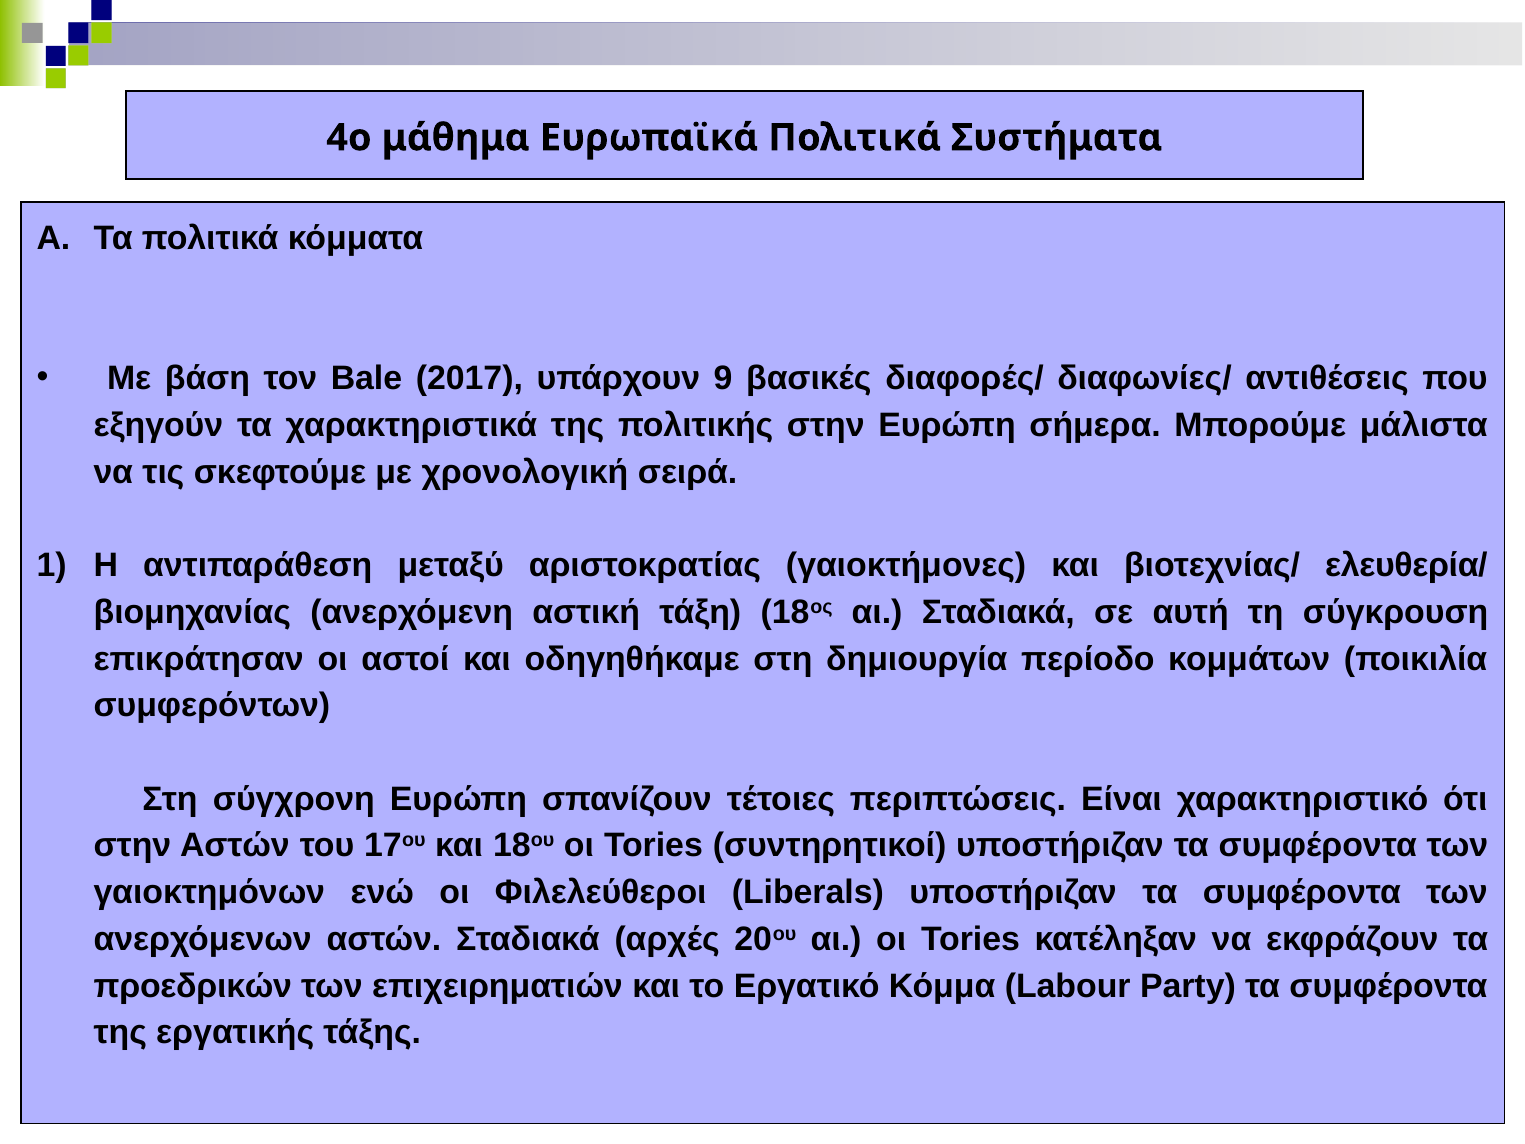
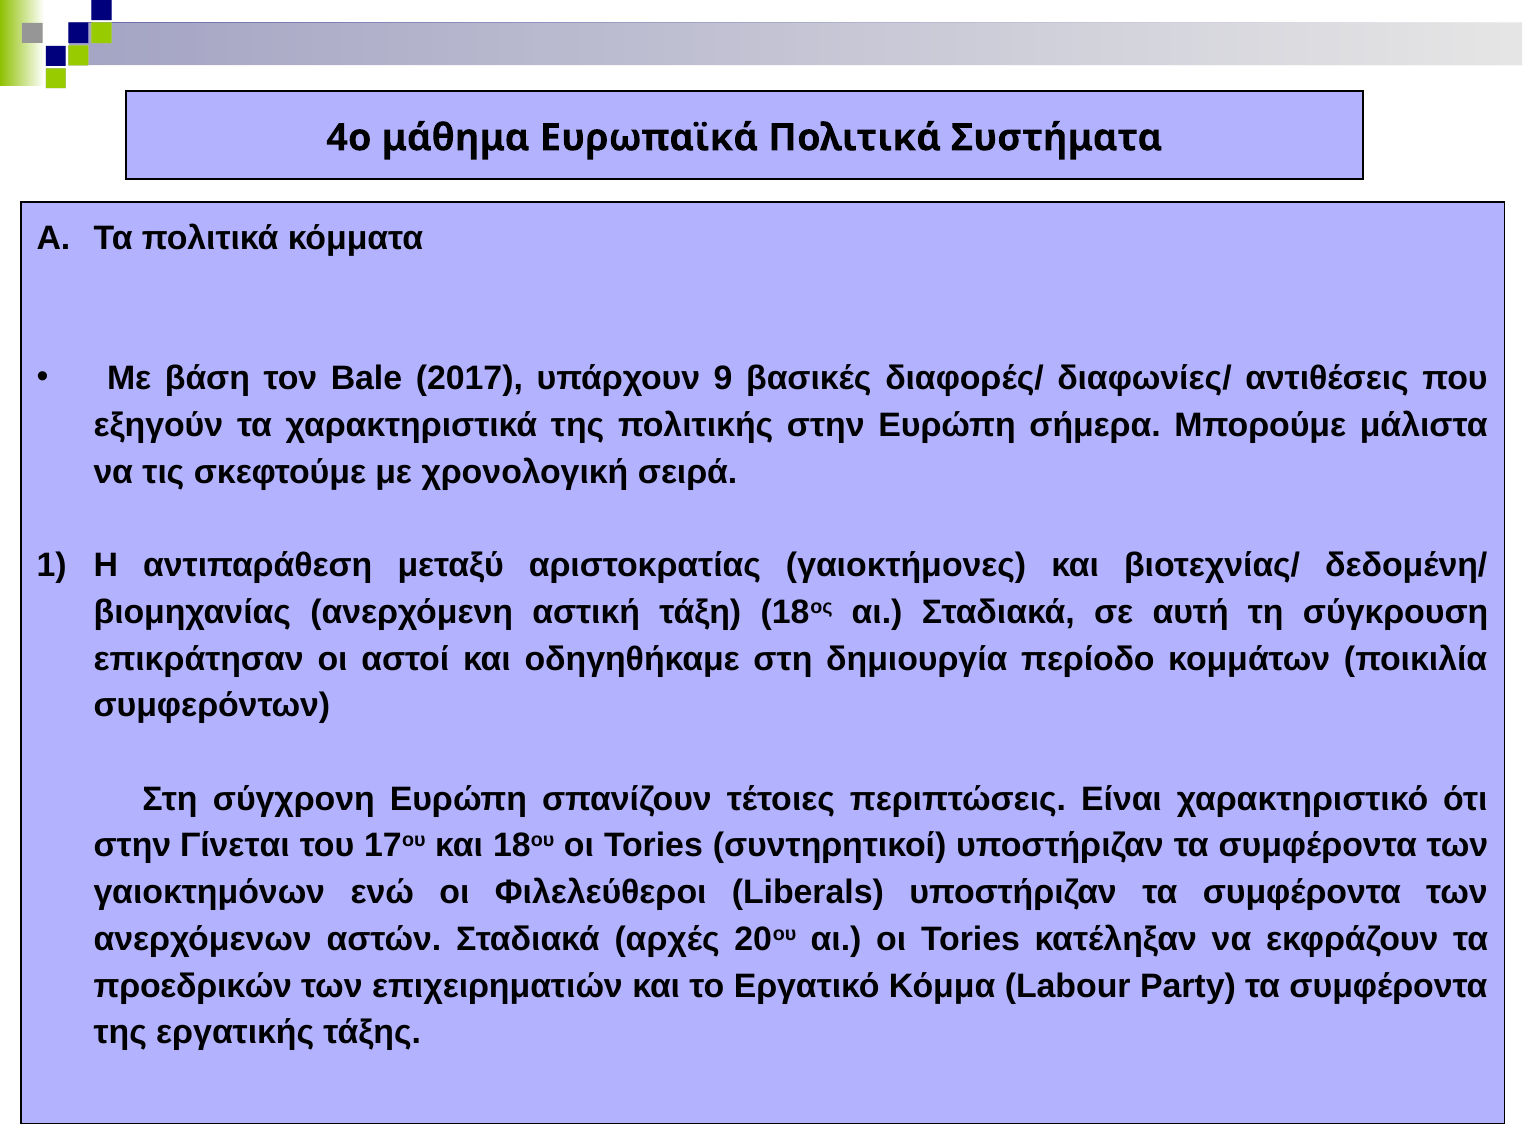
ελευθερία/: ελευθερία/ -> δεδομένη/ (1406, 565)
στην Αστών: Αστών -> Γίνεται (235, 846)
